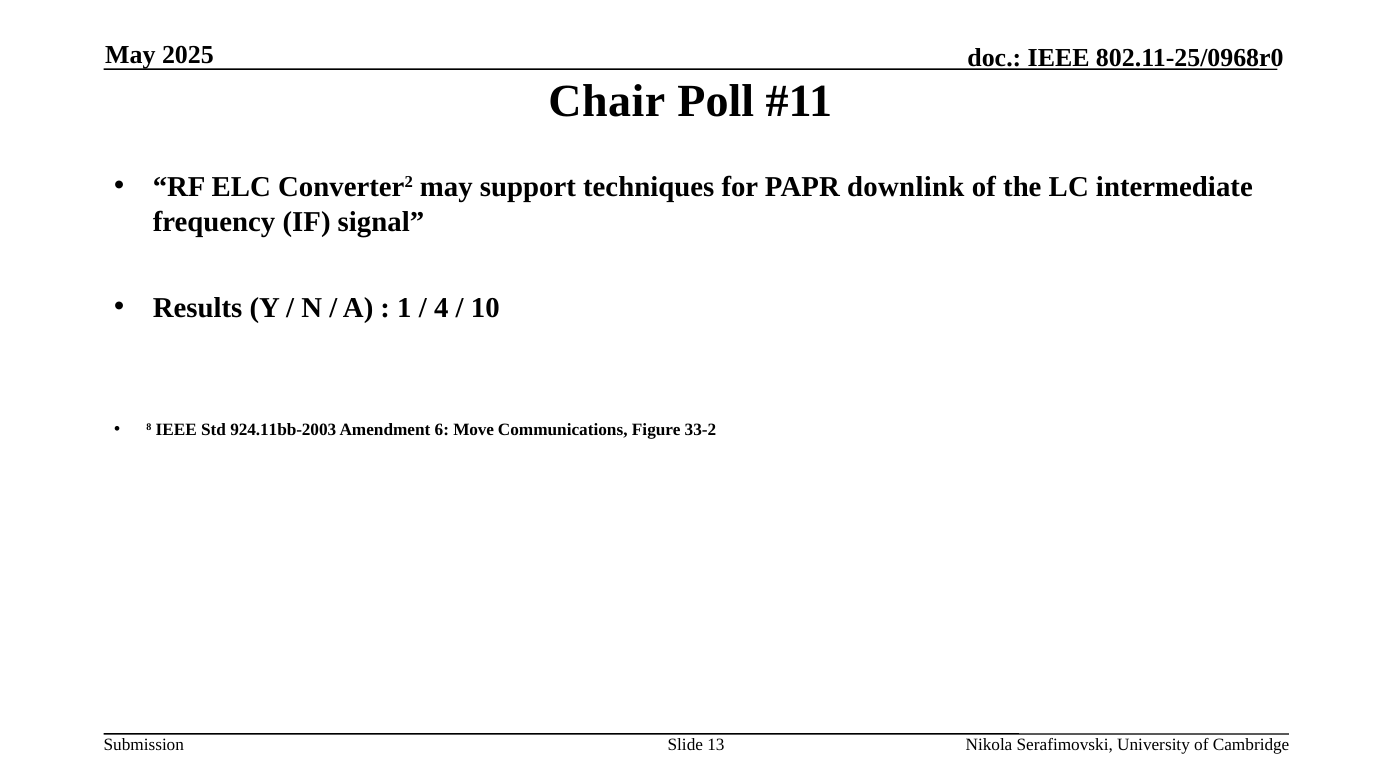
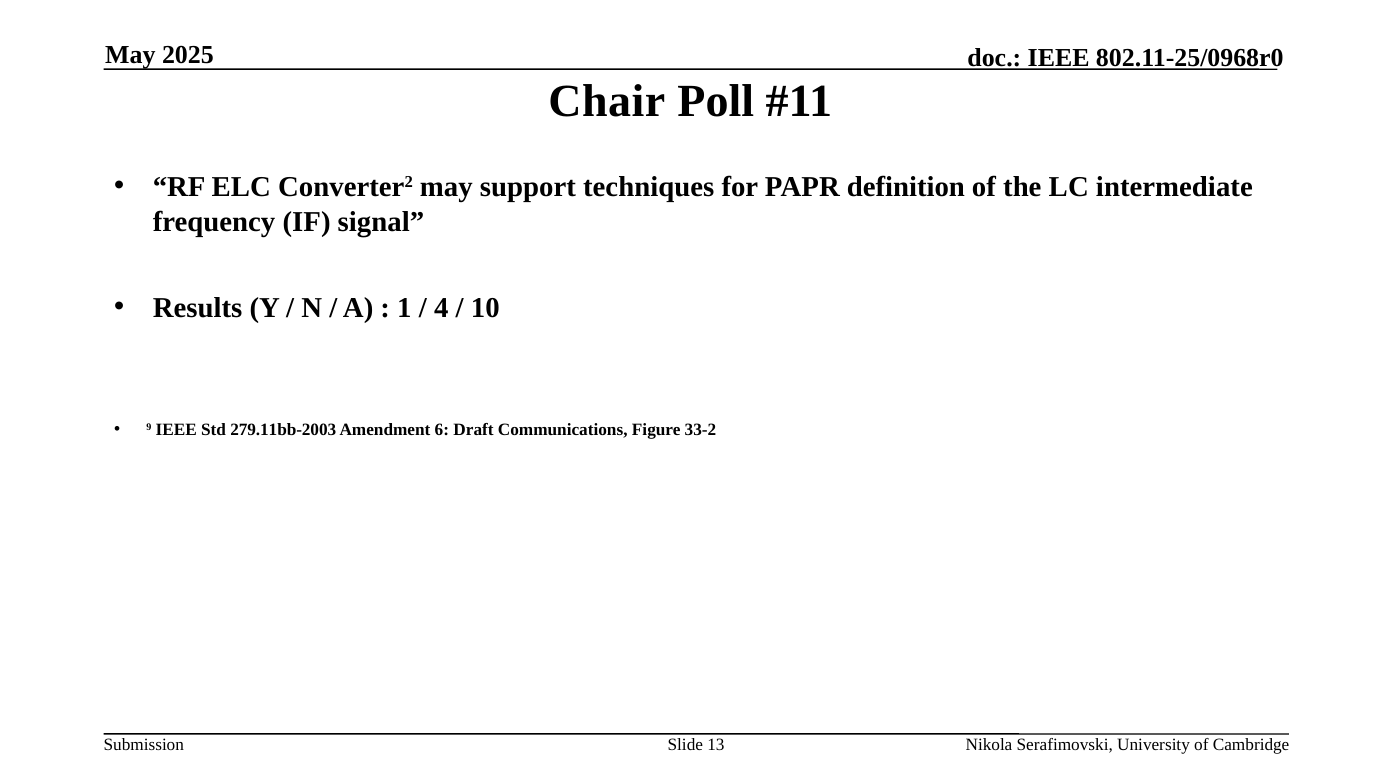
downlink: downlink -> definition (906, 187)
8: 8 -> 9 (149, 427)
924.11bb-2003: 924.11bb-2003 -> 279.11bb-2003 (283, 430)
Move: Move -> Draft (474, 430)
